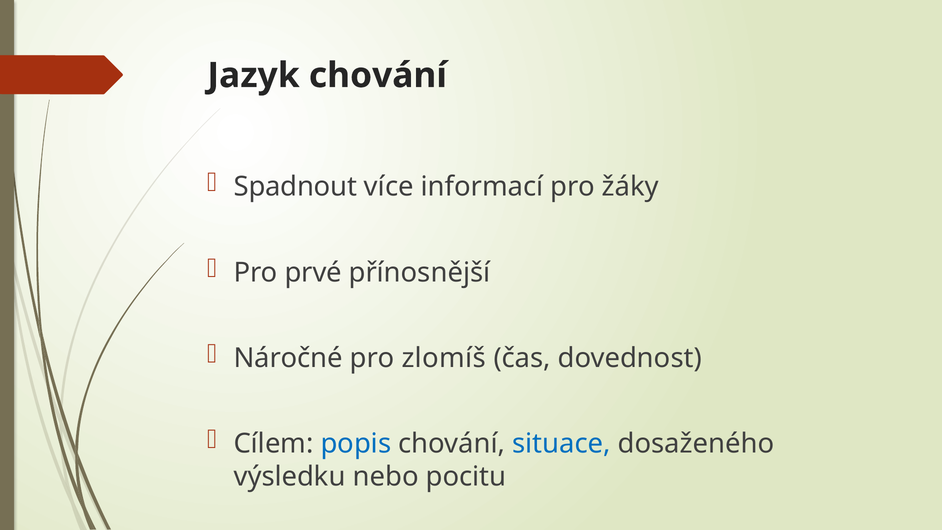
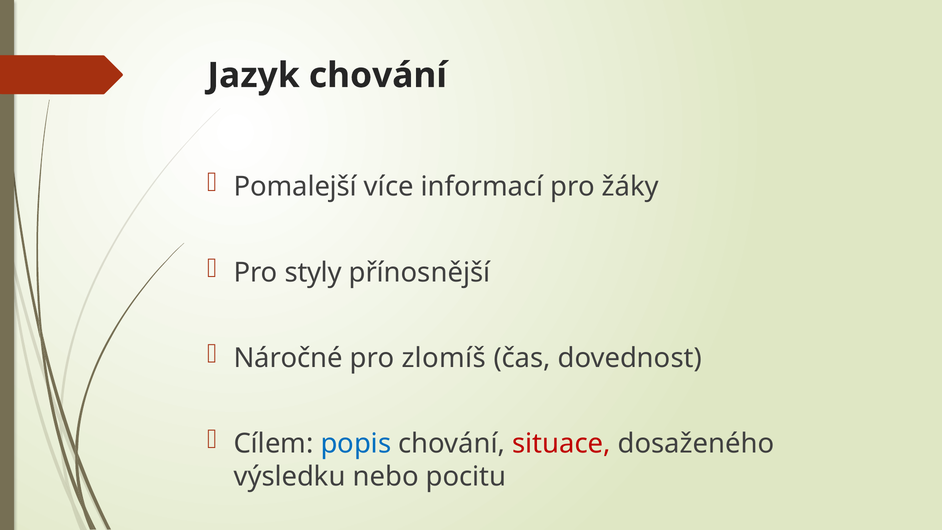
Spadnout: Spadnout -> Pomalejší (295, 187)
prvé: prvé -> styly (313, 272)
situace colour: blue -> red (561, 444)
